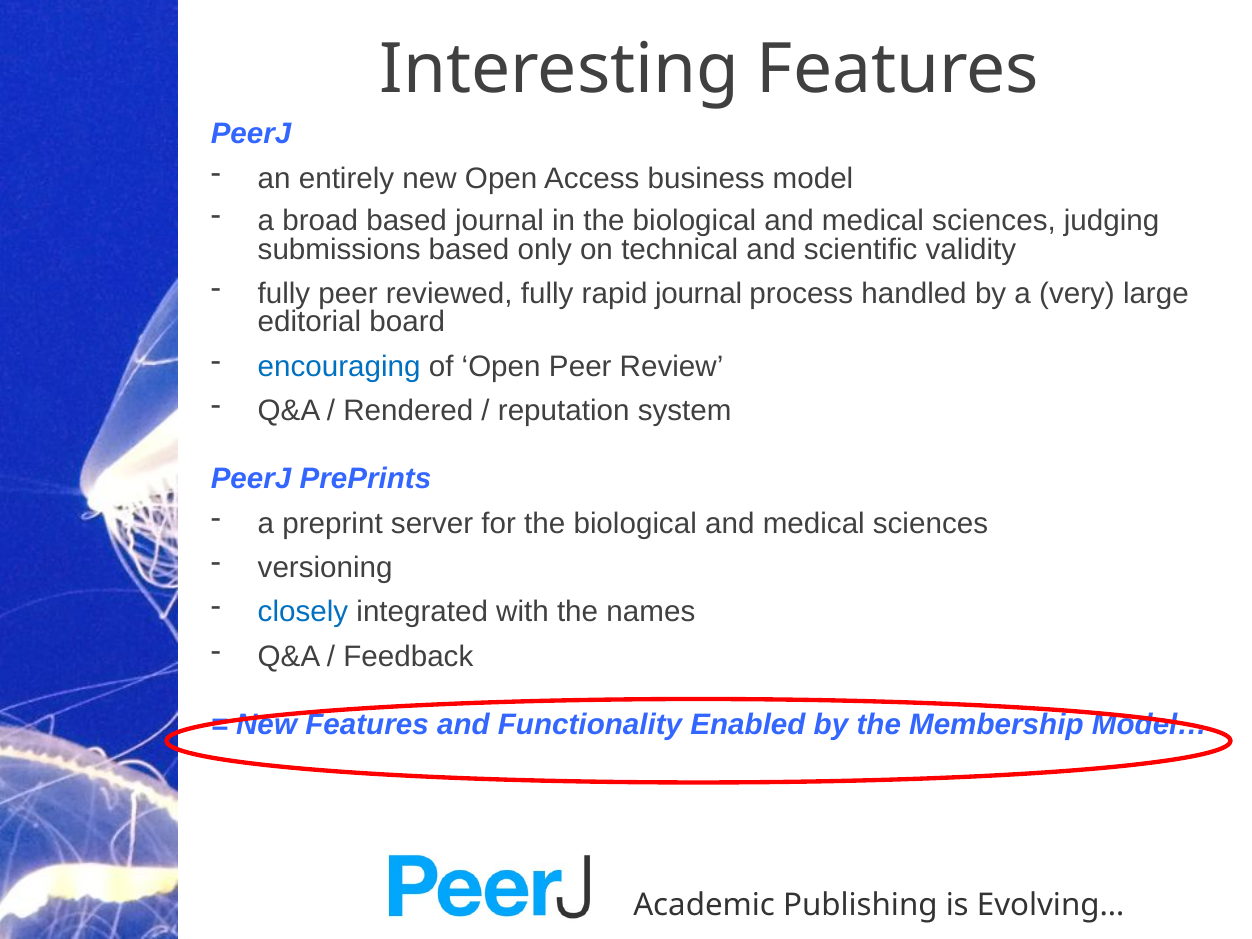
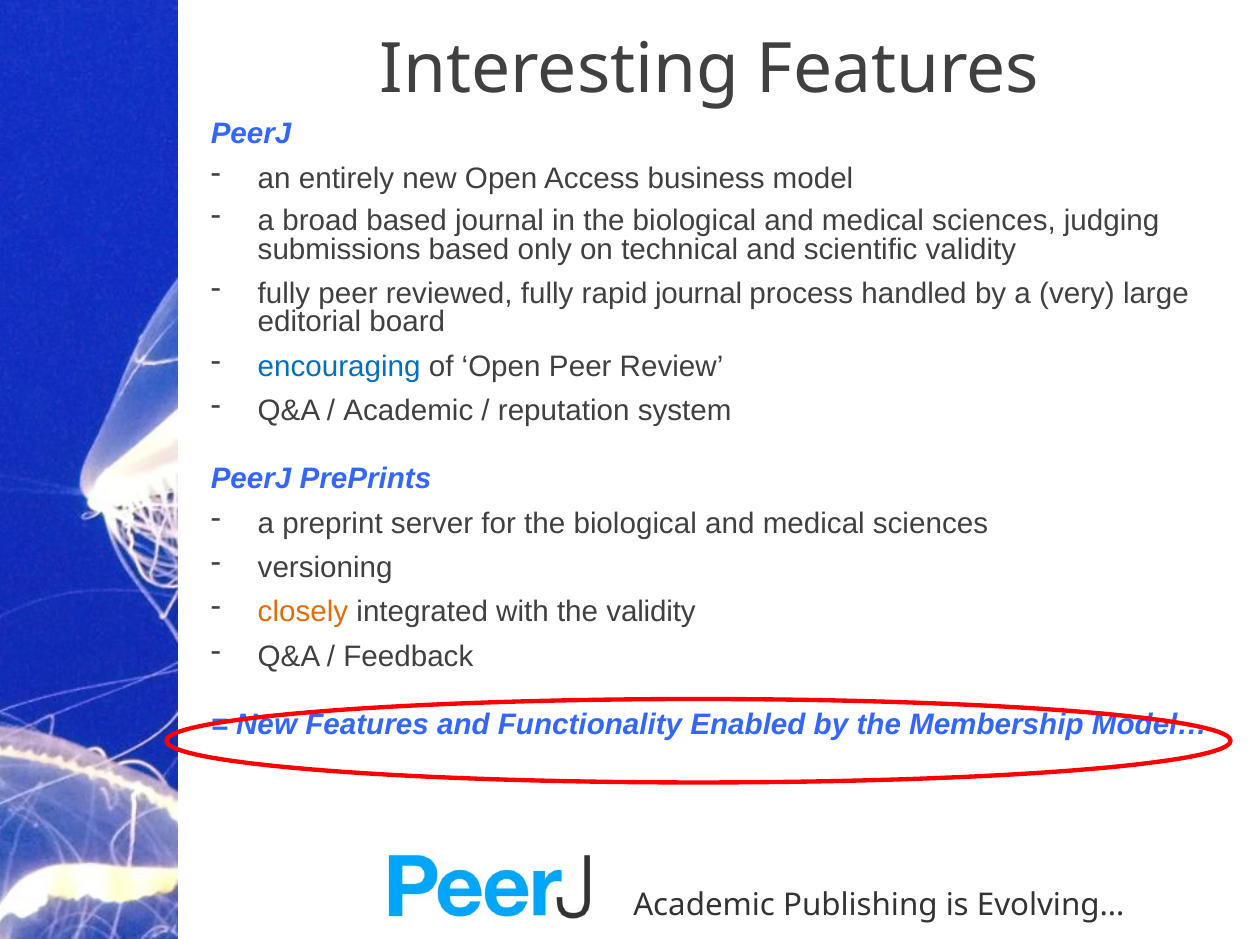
Rendered: Rendered -> Academic (408, 411)
closely colour: blue -> orange (303, 612)
the names: names -> validity (651, 612)
